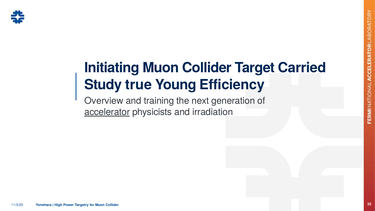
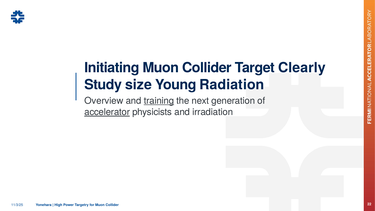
Carried: Carried -> Clearly (302, 68)
true: true -> size (138, 85)
Efficiency: Efficiency -> Radiation (232, 85)
training underline: none -> present (159, 101)
